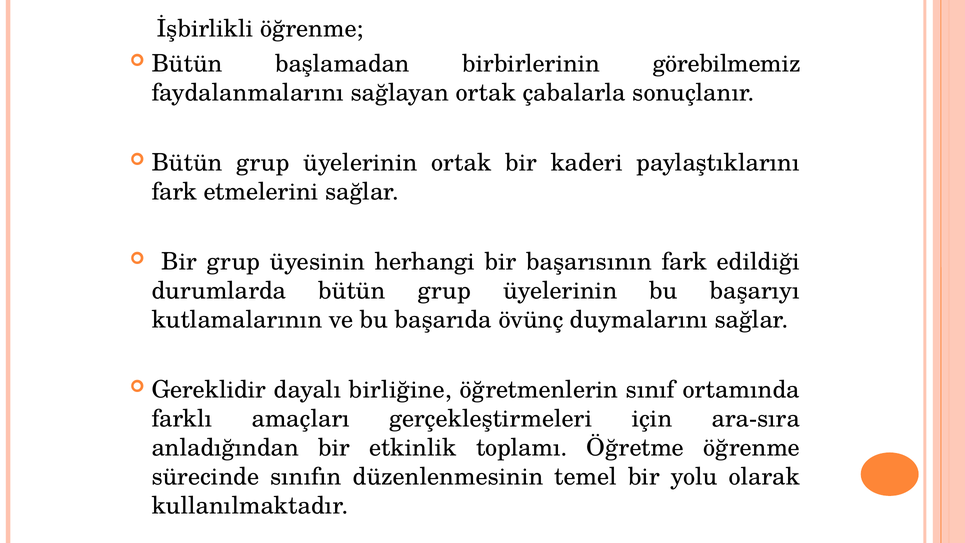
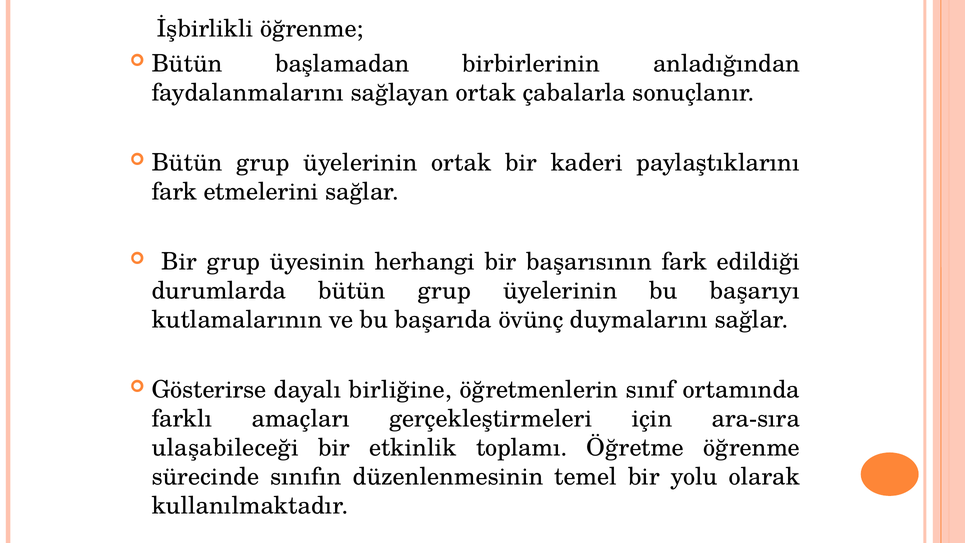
görebilmemiz: görebilmemiz -> anladığından (727, 64)
Gereklidir: Gereklidir -> Gösterirse (209, 390)
anladığından: anladığından -> ulaşabileceği (225, 448)
